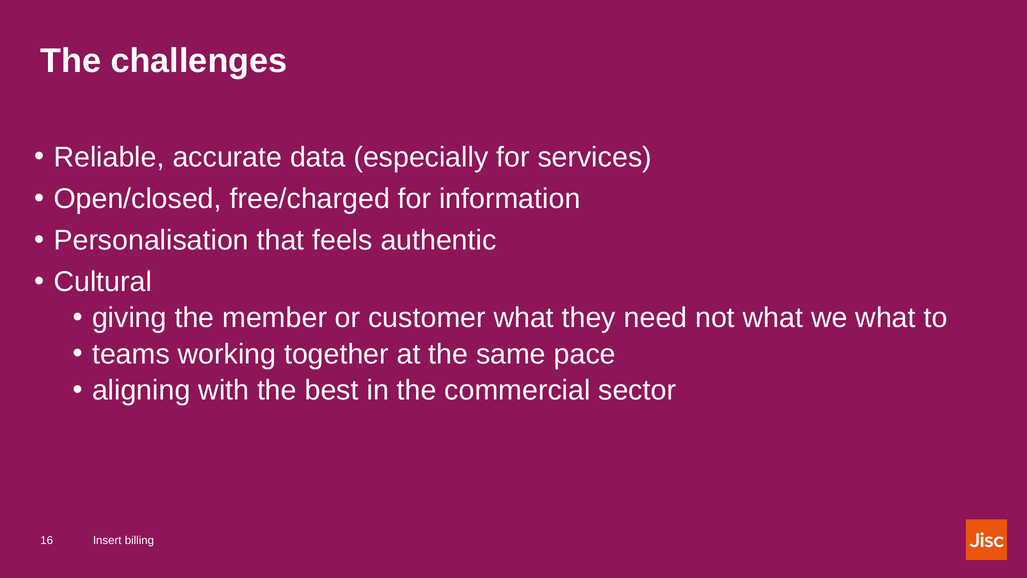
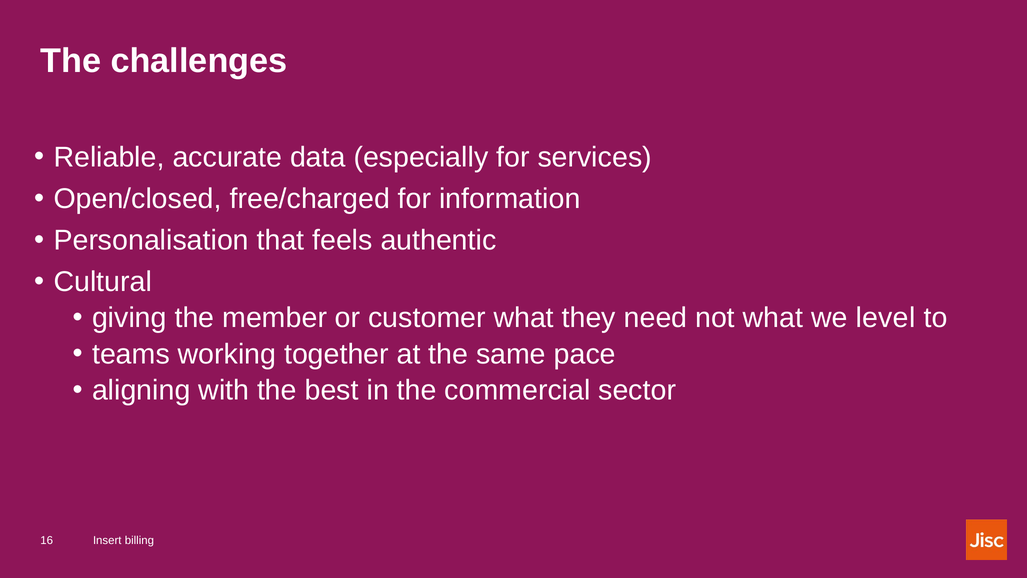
we what: what -> level (885, 318)
